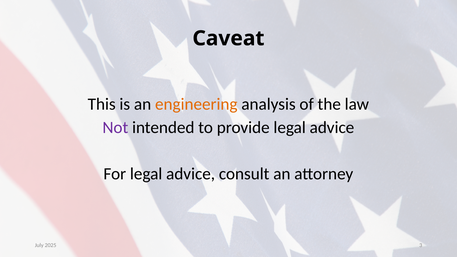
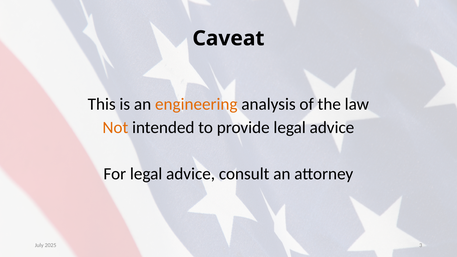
Not colour: purple -> orange (115, 128)
